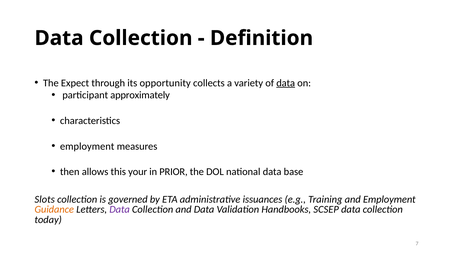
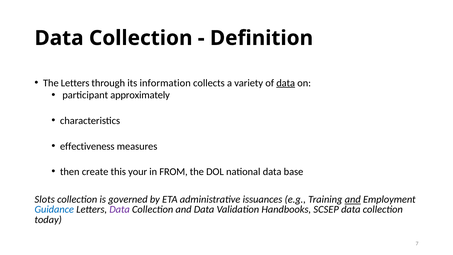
The Expect: Expect -> Letters (75, 83)
opportunity: opportunity -> information (165, 83)
employment: employment -> effectiveness (87, 146)
allows: allows -> create (95, 172)
PRIOR: PRIOR -> FROM (173, 172)
and underline: none -> present (353, 199)
Guidance colour: orange -> blue (54, 209)
